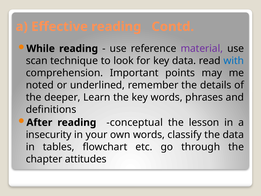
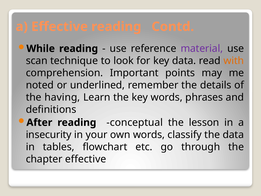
with colour: blue -> orange (234, 61)
deeper: deeper -> having (62, 97)
chapter attitudes: attitudes -> effective (86, 159)
